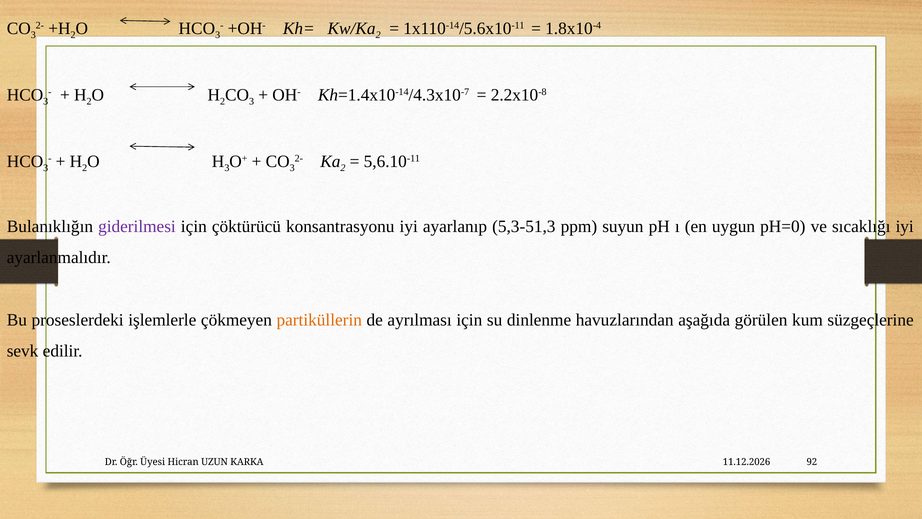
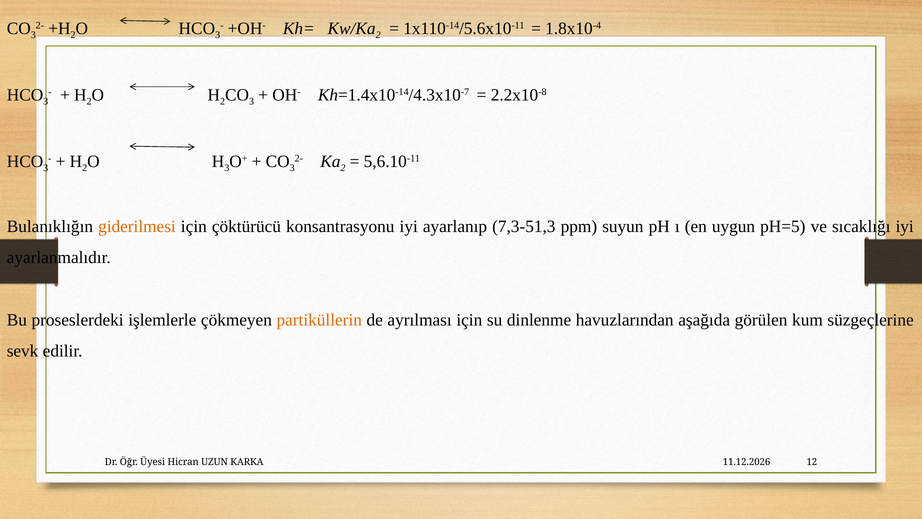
giderilmesi colour: purple -> orange (137, 226)
5,3-51,3: 5,3-51,3 -> 7,3-51,3 (524, 226)
pH=0: pH=0 -> pH=5 (783, 226)
92: 92 -> 12 (812, 462)
